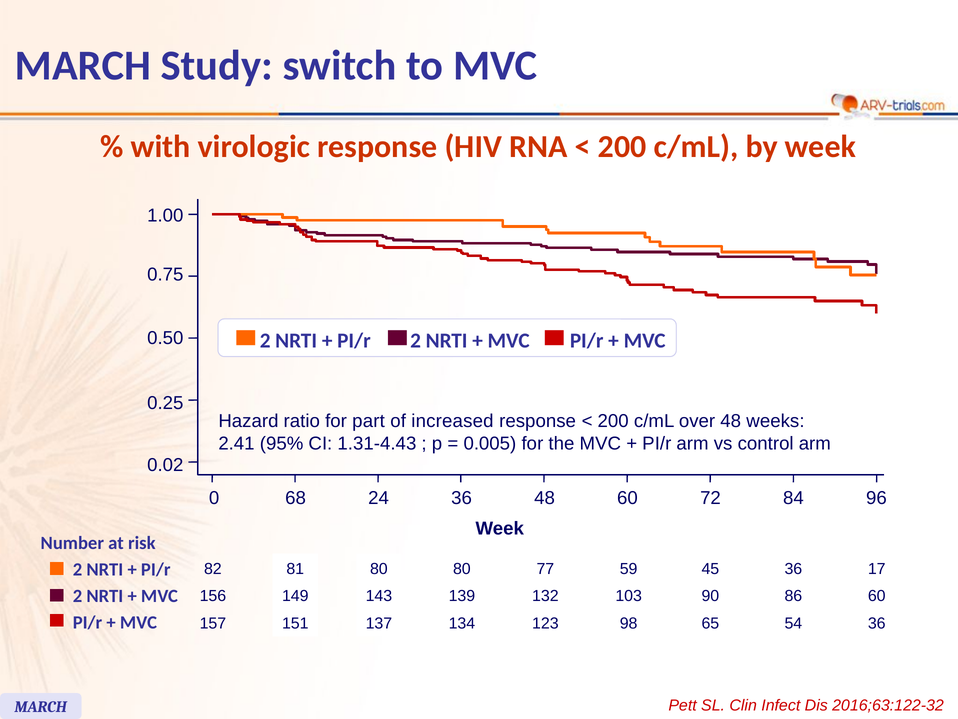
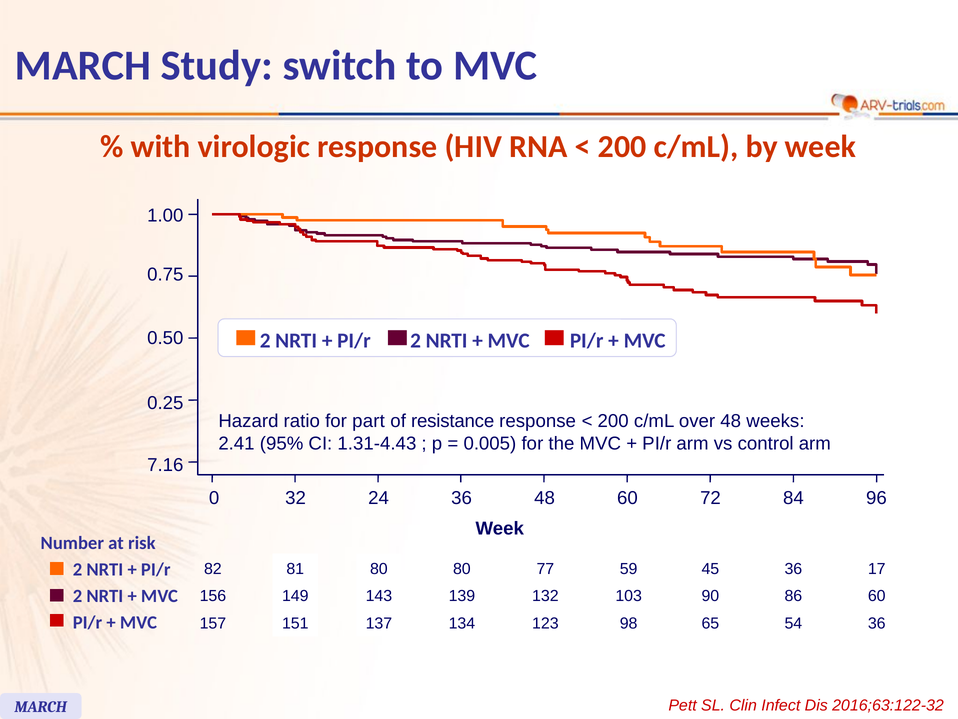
increased: increased -> resistance (453, 421)
0.02: 0.02 -> 7.16 (165, 465)
68: 68 -> 32 (296, 498)
